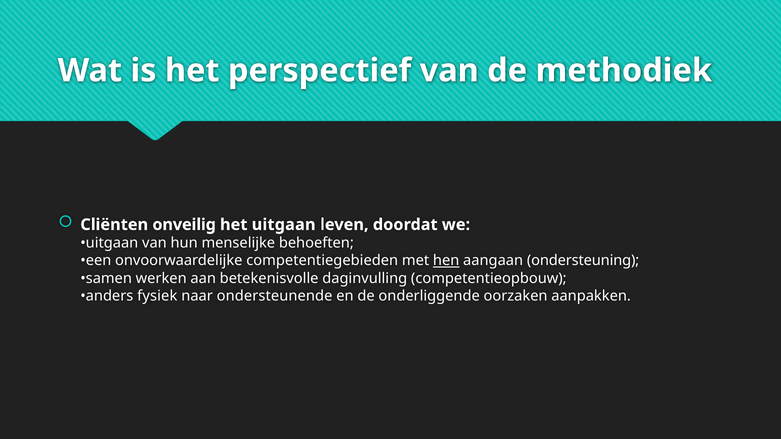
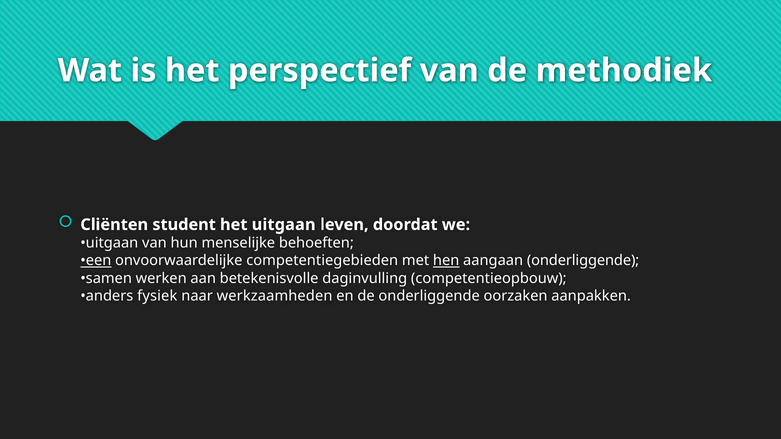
onveilig: onveilig -> student (184, 225)
een underline: none -> present (96, 261)
aangaan ondersteuning: ondersteuning -> onderliggende (583, 261)
ondersteunende: ondersteunende -> werkzaamheden (275, 296)
